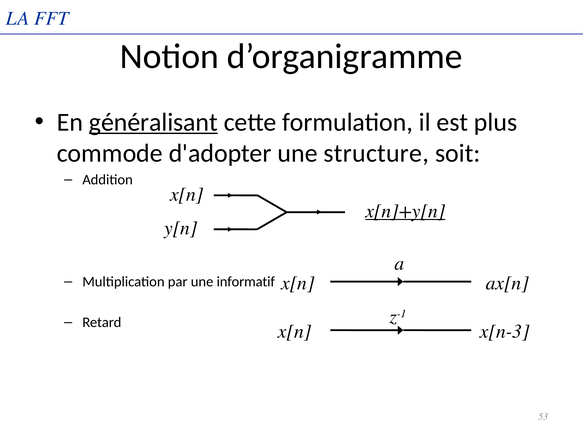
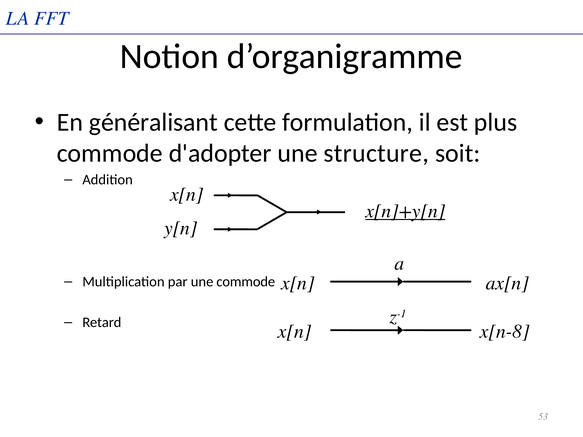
généralisant underline: present -> none (153, 122)
une informatif: informatif -> commode (246, 282)
x[n-3: x[n-3 -> x[n-8 (505, 332)
